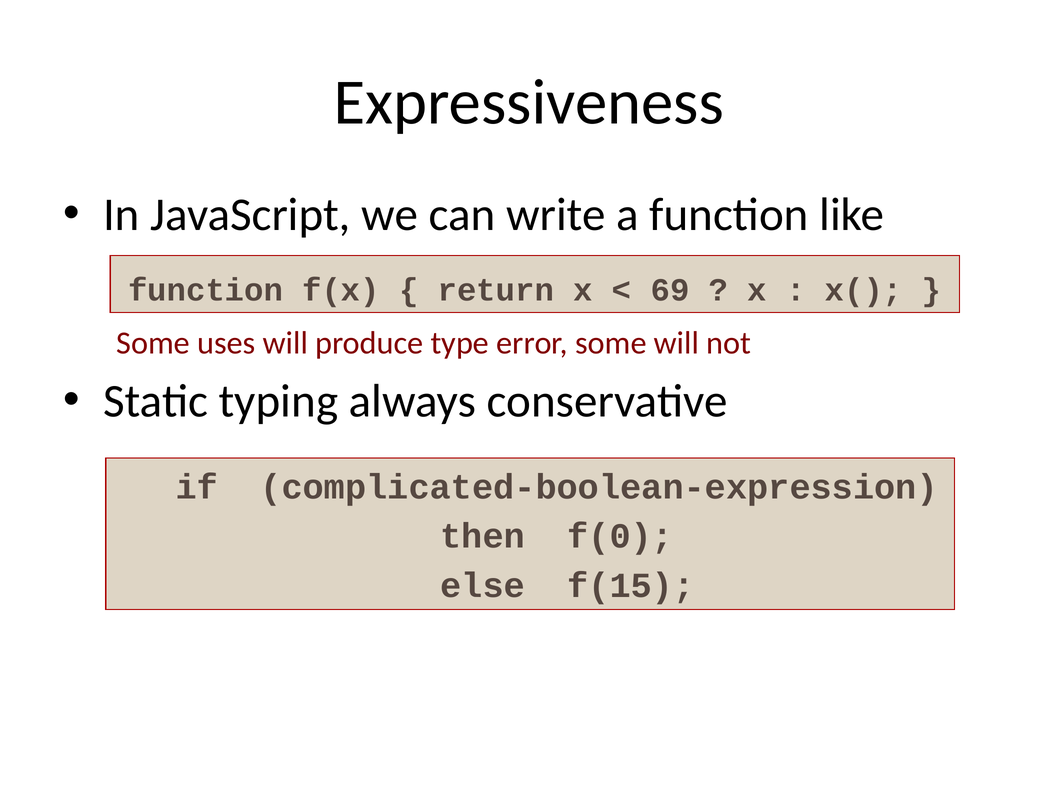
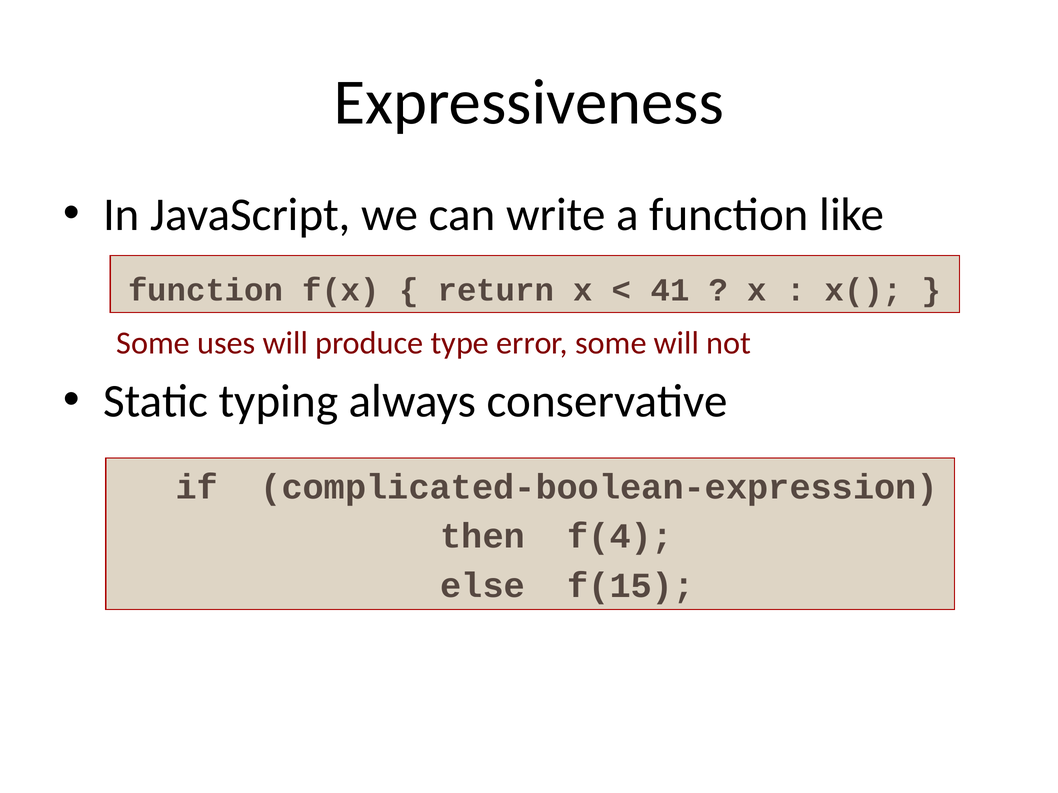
69: 69 -> 41 (670, 290)
f(0: f(0 -> f(4 (620, 537)
